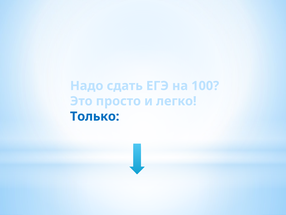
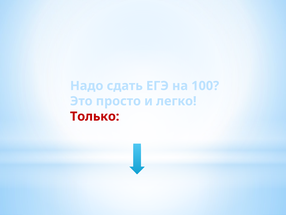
Только colour: blue -> red (95, 116)
